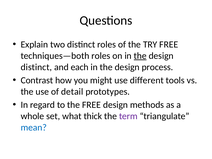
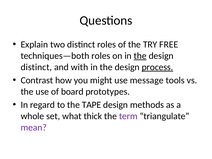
each: each -> with (80, 67)
process underline: none -> present (157, 67)
different: different -> message (147, 80)
detail: detail -> board (72, 92)
the FREE: FREE -> TAPE (92, 105)
mean colour: blue -> purple (34, 127)
